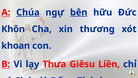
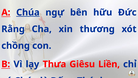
bên underline: present -> none (79, 12)
Khôn: Khôn -> Rằng (13, 29)
khoan: khoan -> chồng (16, 45)
